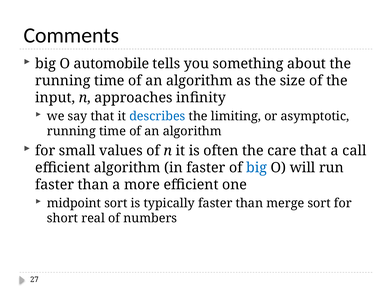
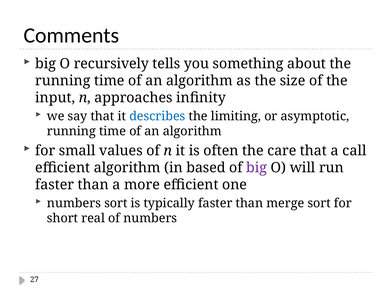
automobile: automobile -> recursively (111, 64)
in faster: faster -> based (206, 168)
big colour: blue -> purple (257, 168)
midpoint: midpoint -> numbers (74, 203)
